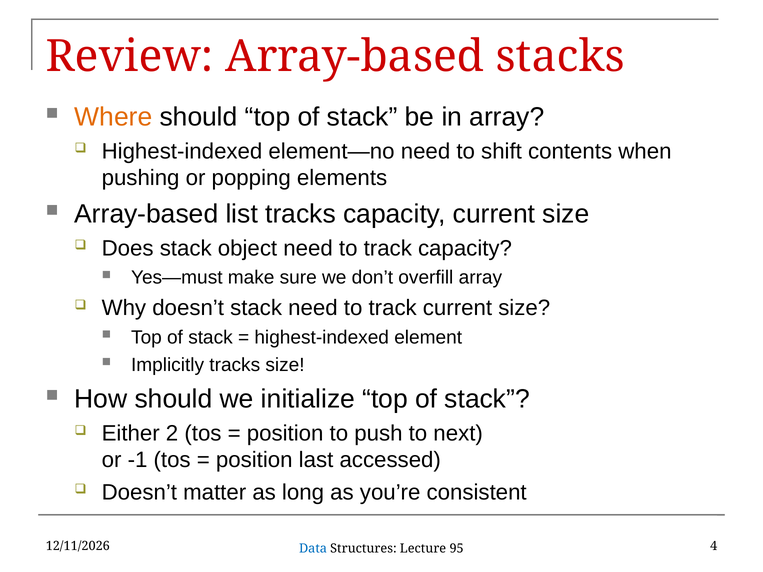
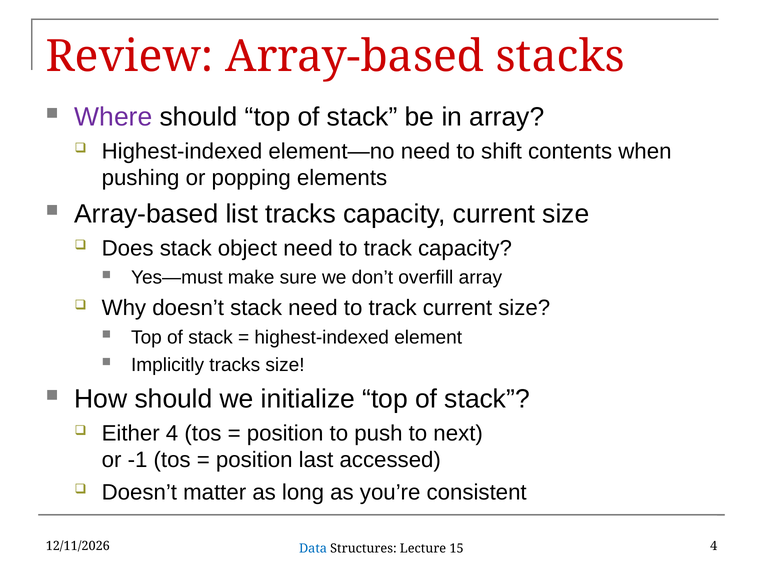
Where colour: orange -> purple (113, 117)
Either 2: 2 -> 4 (172, 434)
95: 95 -> 15 (457, 549)
